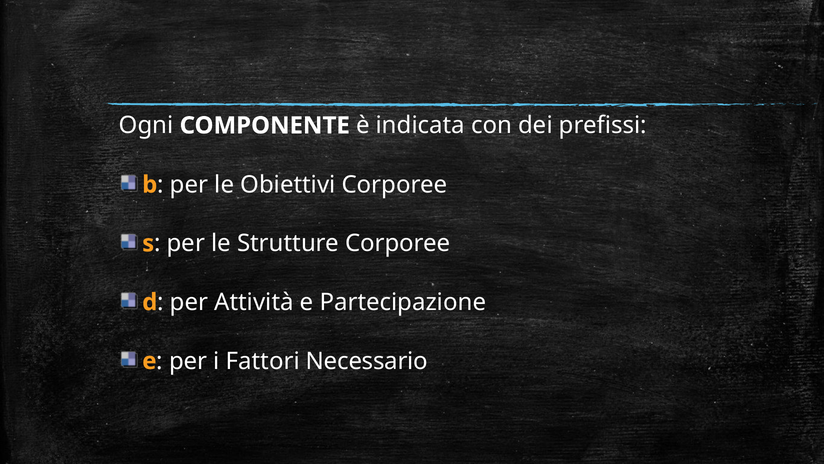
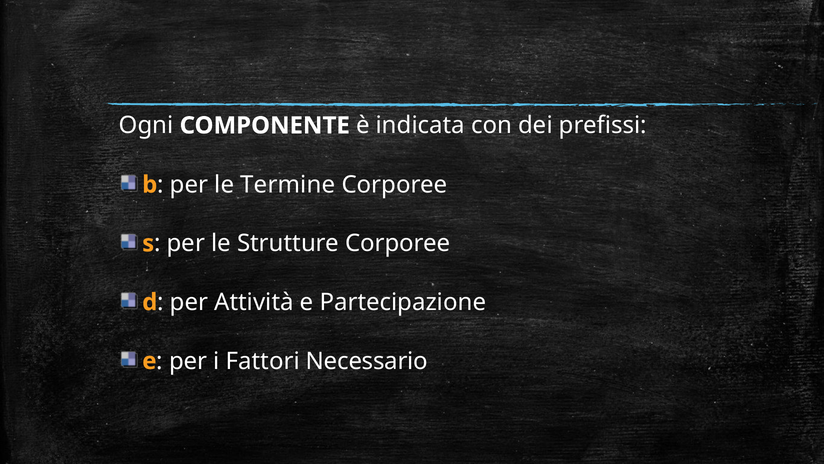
Obiettivi: Obiettivi -> Termine (288, 185)
